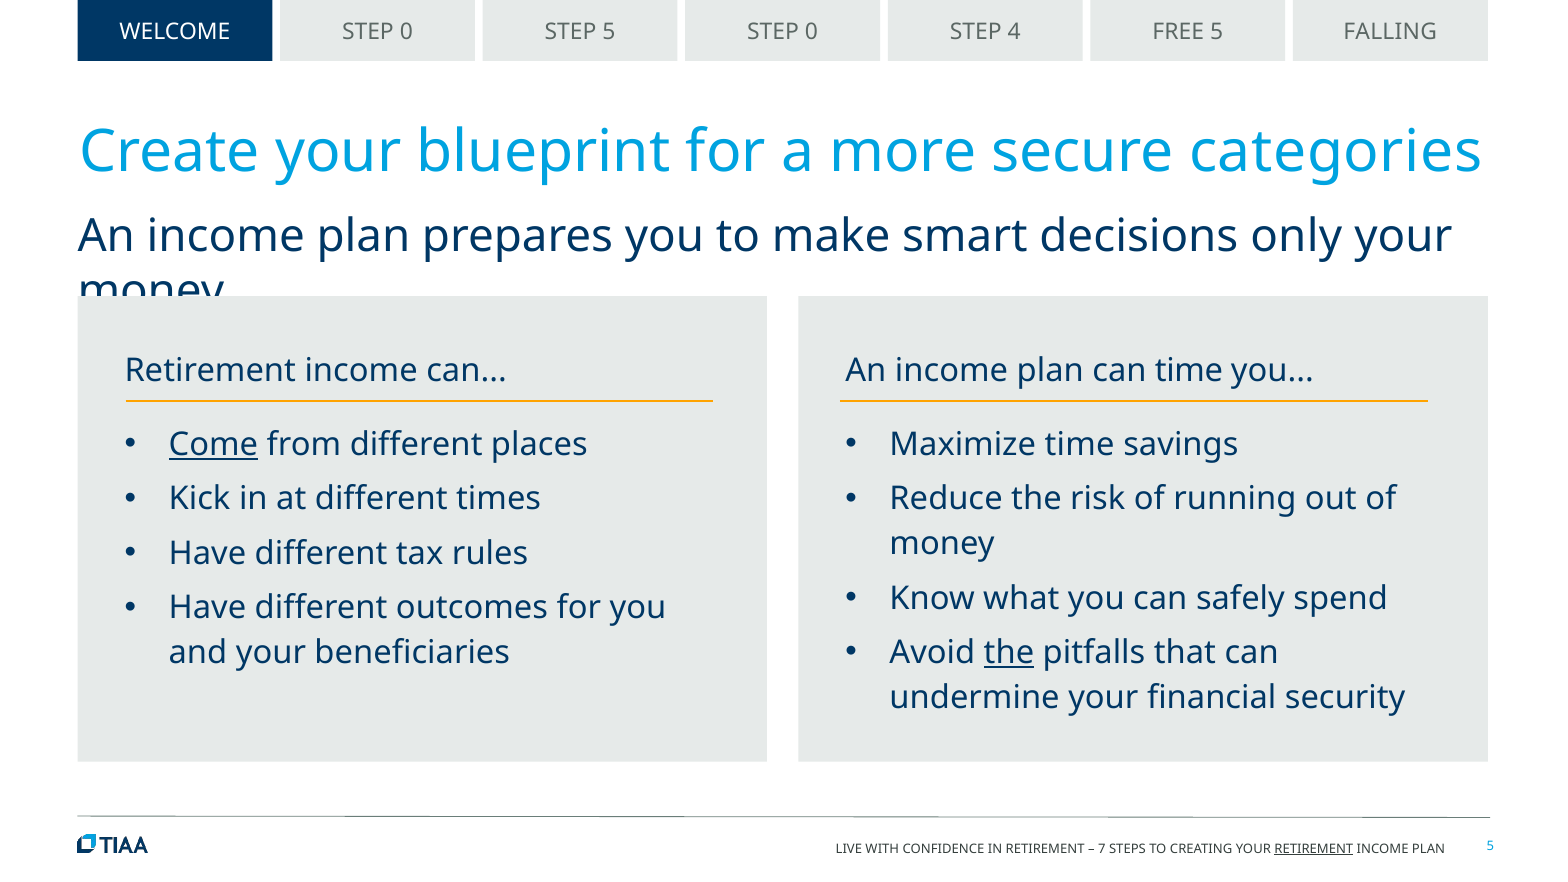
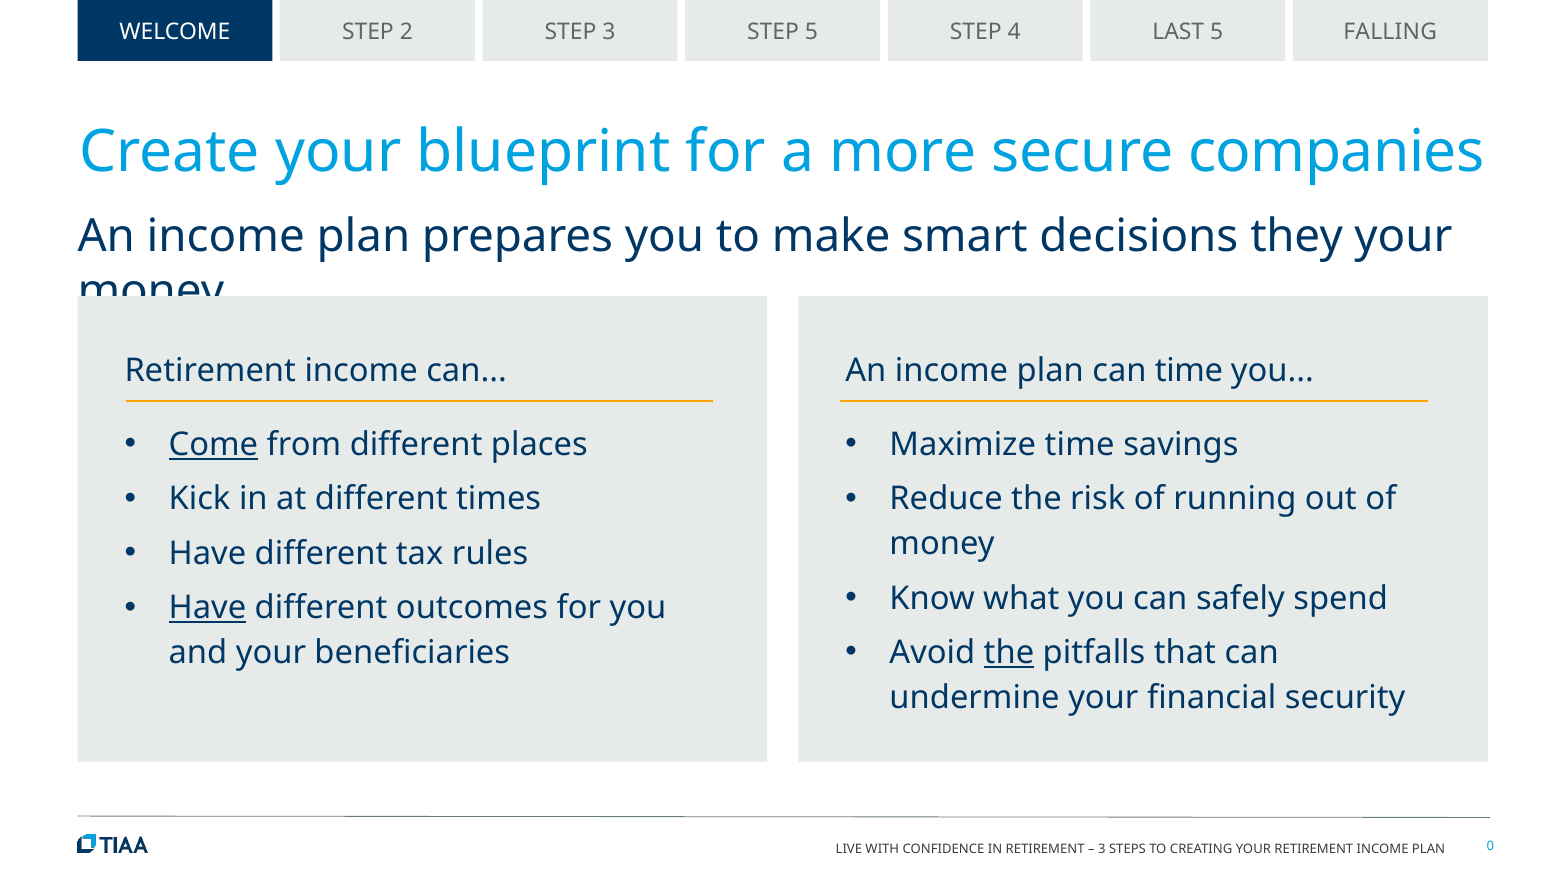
WELCOME STEP 0: 0 -> 2 (406, 32)
STEP 5: 5 -> 3 (609, 32)
0: 0 -> 5 (811, 32)
FREE: FREE -> LAST (1178, 32)
categories: categories -> companies (1336, 152)
only: only -> they (1297, 236)
Have underline: none -> present (207, 608)
7: 7 -> 3 (1102, 849)
RETIREMENT underline: present -> none (1314, 849)
PLAN 5: 5 -> 0 (1490, 846)
